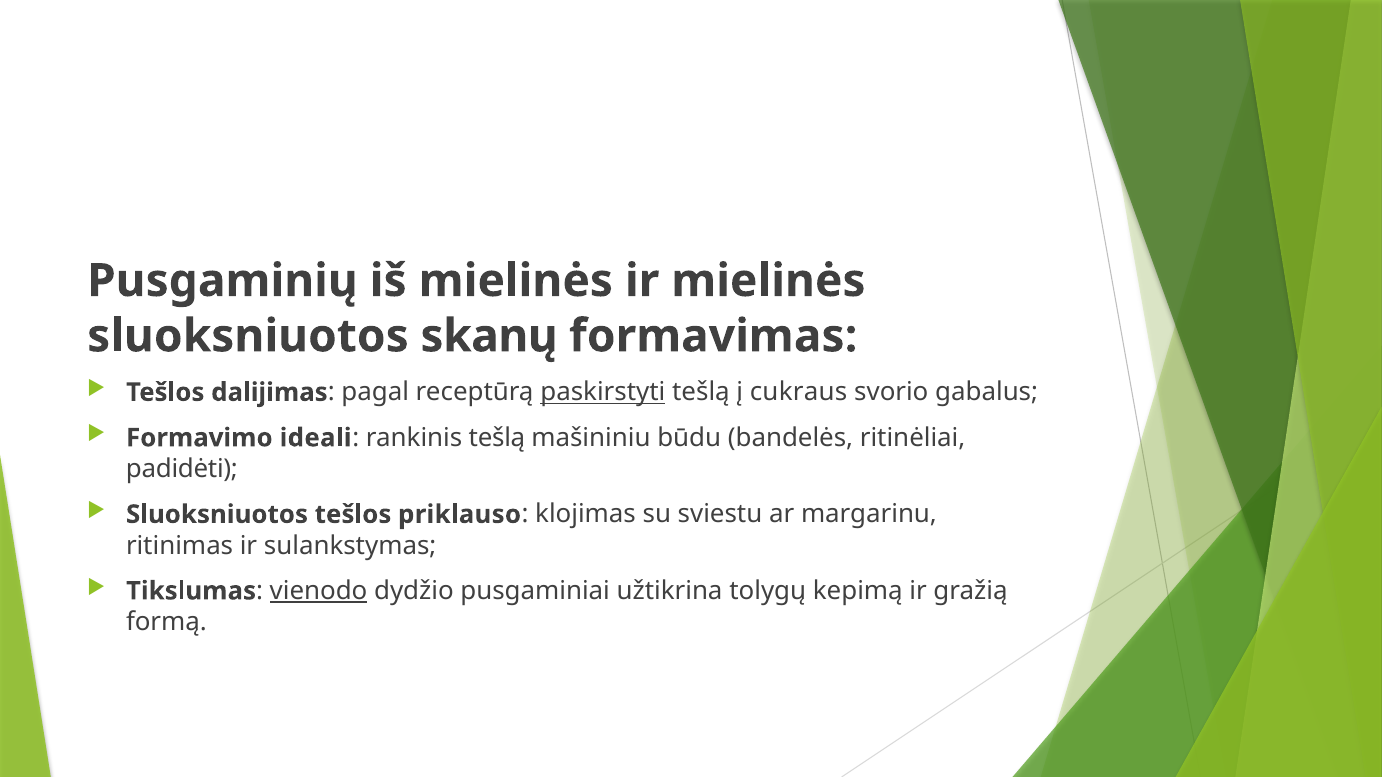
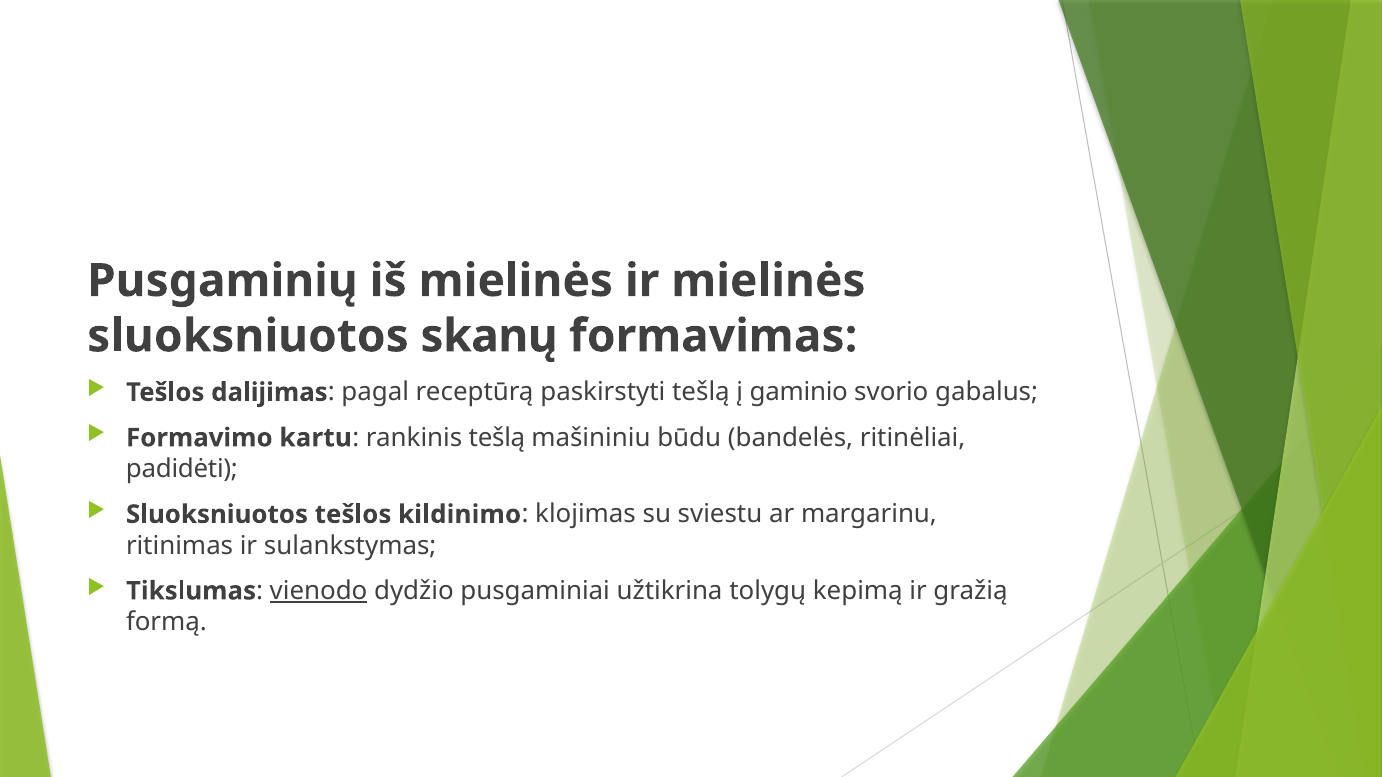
paskirstyti underline: present -> none (603, 393)
cukraus: cukraus -> gaminio (799, 393)
ideali: ideali -> kartu (316, 438)
priklauso: priklauso -> kildinimo (460, 515)
